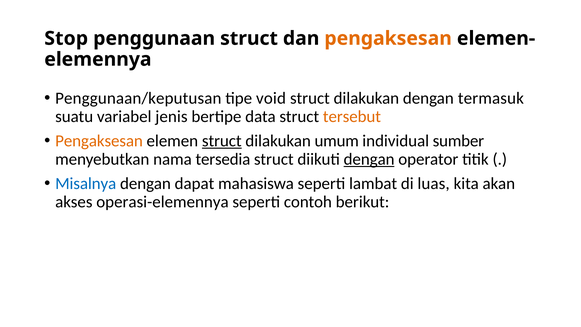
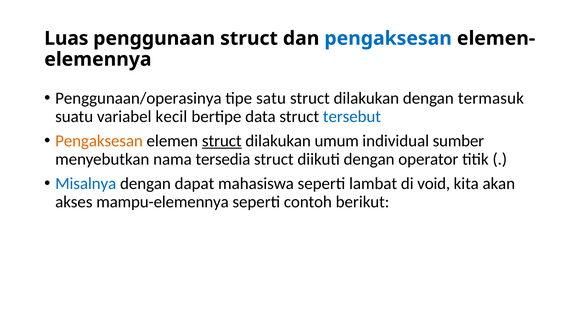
Stop: Stop -> Luas (66, 38)
pengaksesan colour: orange -> blue (388, 38)
Penggunaan/keputusan: Penggunaan/keputusan -> Penggunaan/operasinya (138, 98)
void: void -> satu (271, 98)
jenis: jenis -> kecil (171, 117)
tersebut colour: orange -> blue (352, 117)
dengan underline: present -> none (369, 159)
luas: luas -> void (434, 184)
operasi-elemennya: operasi-elemennya -> mampu-elemennya (163, 202)
